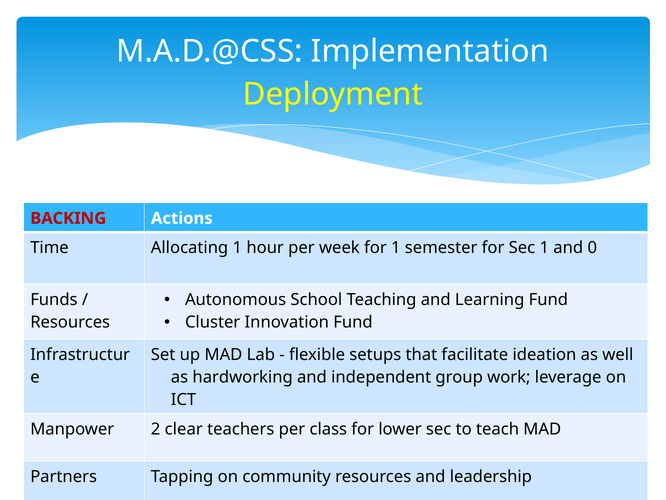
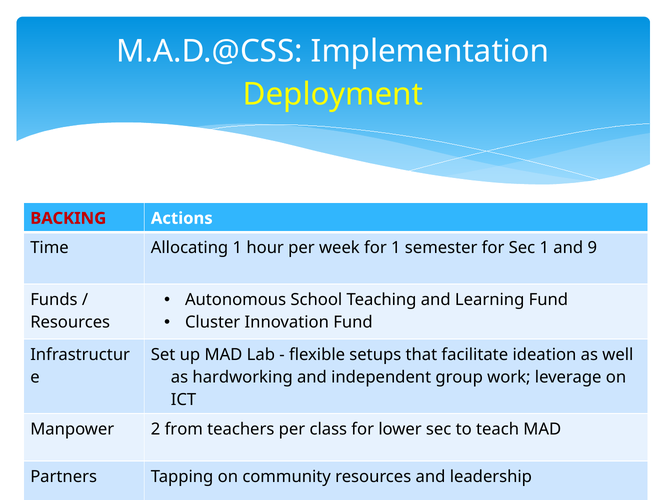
0: 0 -> 9 (592, 247)
clear: clear -> from (184, 429)
